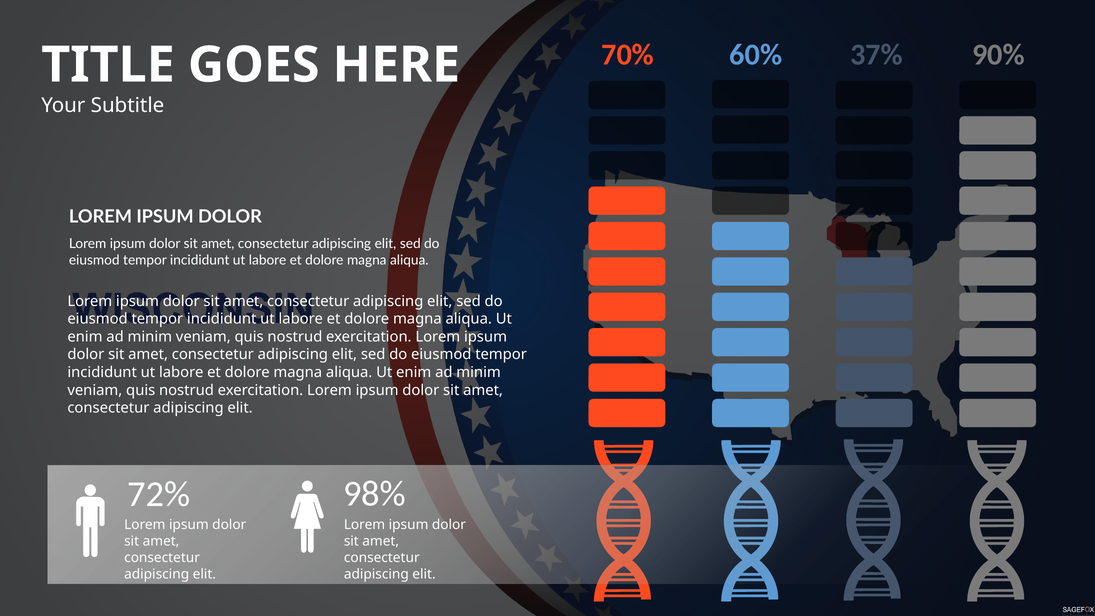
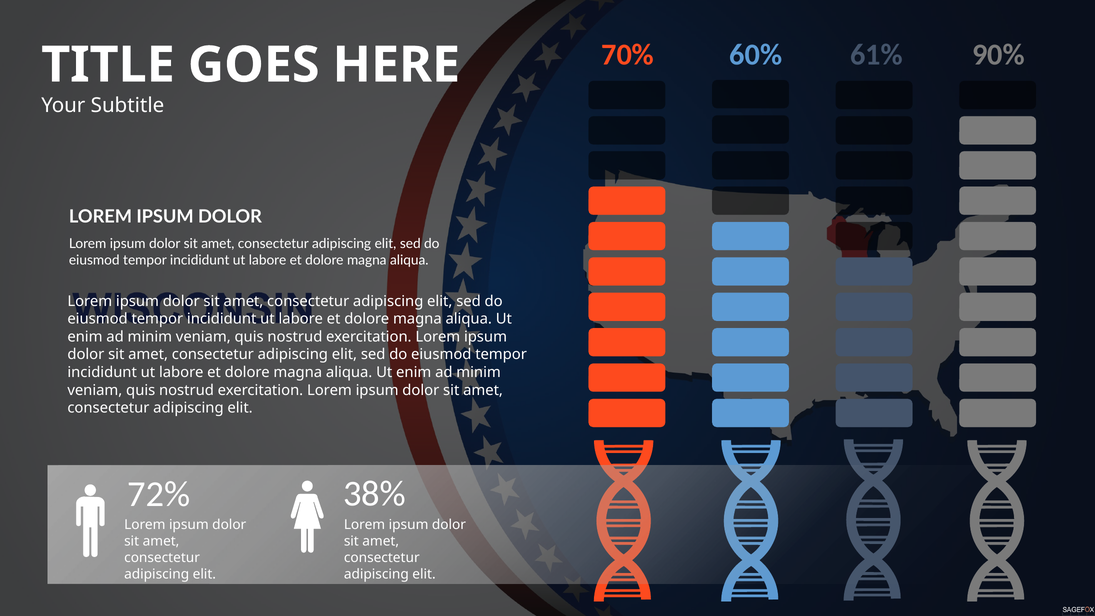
37%: 37% -> 61% (877, 55)
98%: 98% -> 38% (375, 493)
